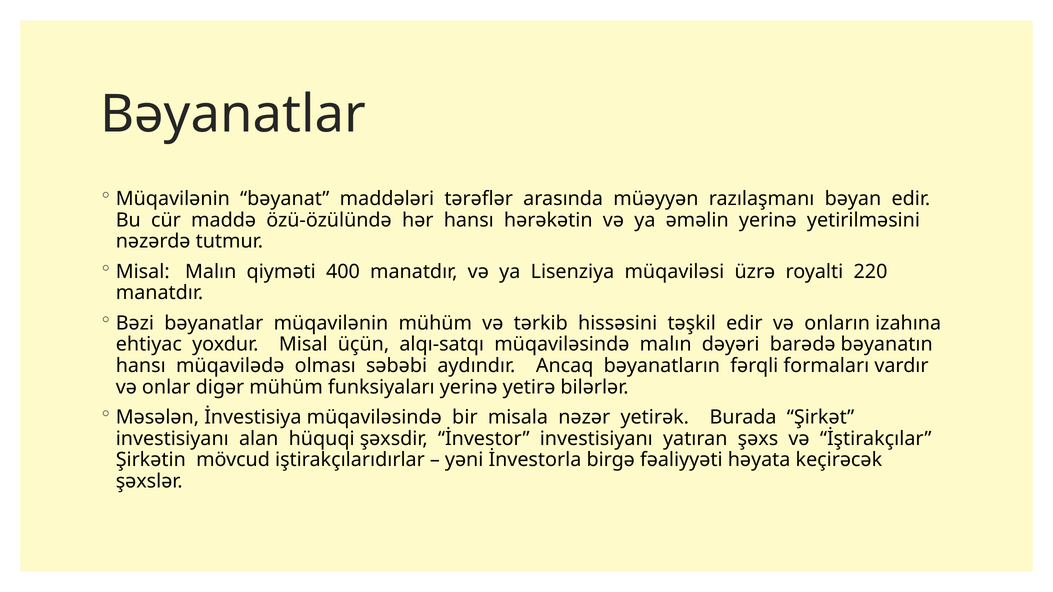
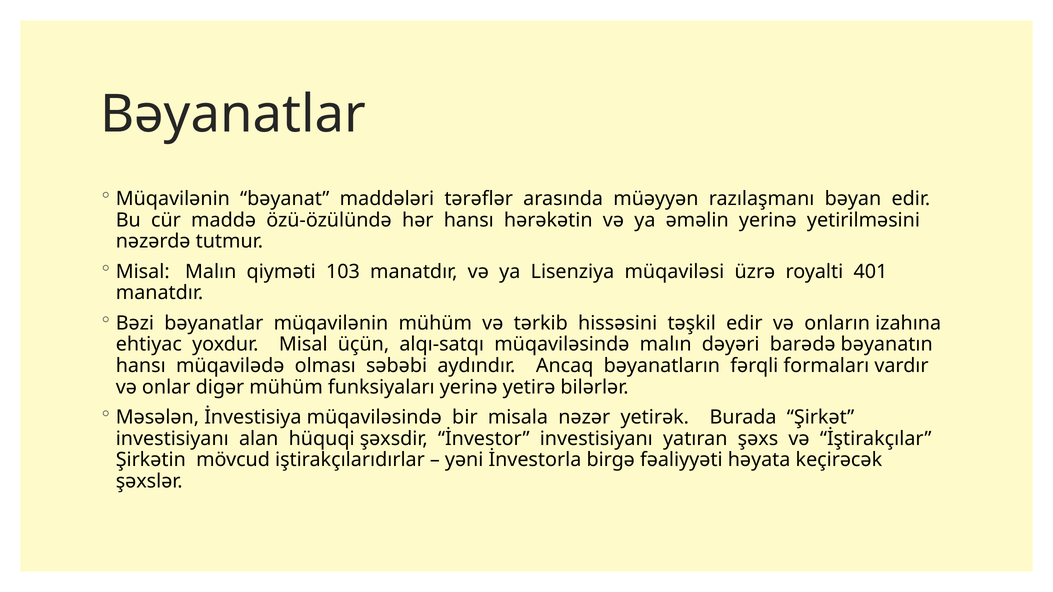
400: 400 -> 103 (343, 272)
220: 220 -> 401 (870, 272)
